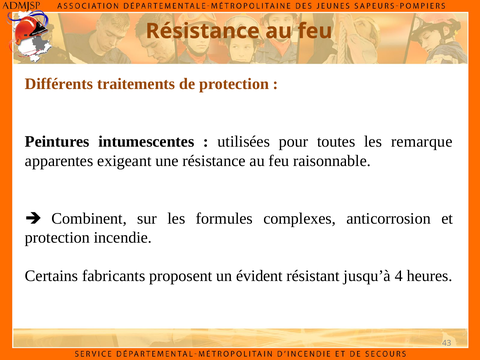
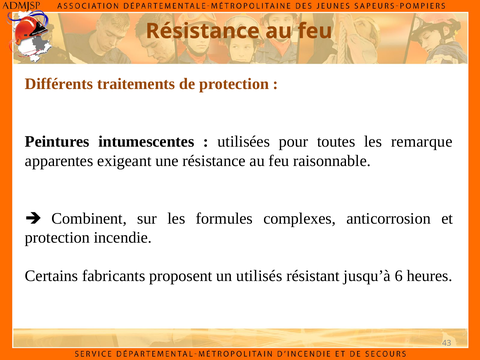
évident: évident -> utilisés (259, 276)
4: 4 -> 6 (399, 276)
